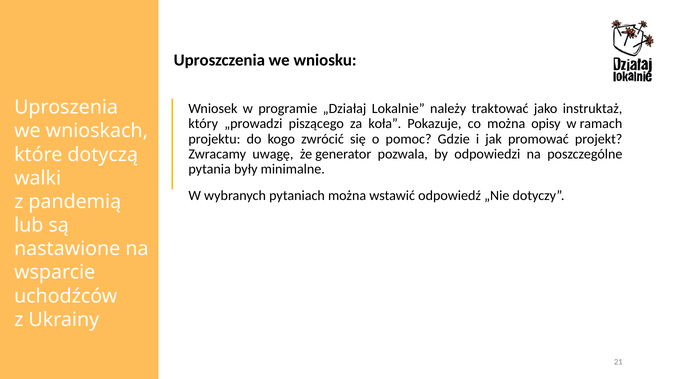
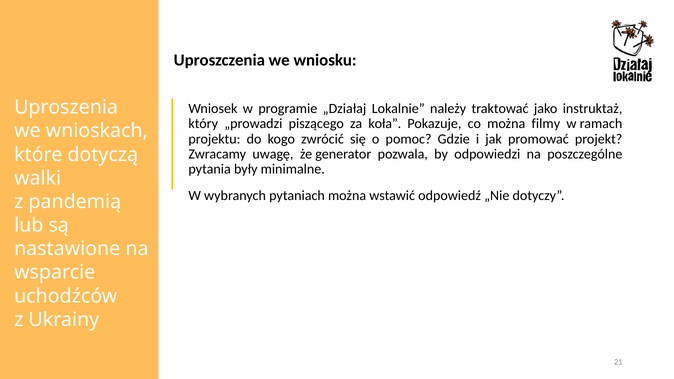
opisy: opisy -> filmy (546, 124)
